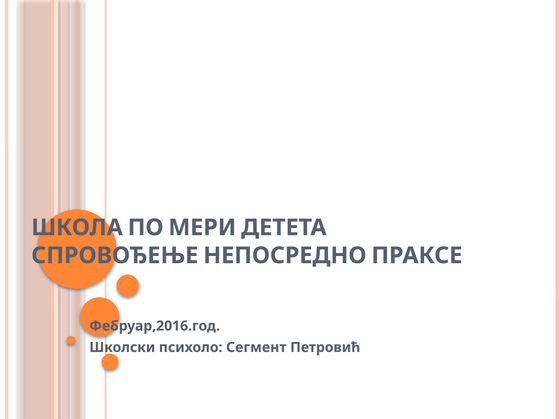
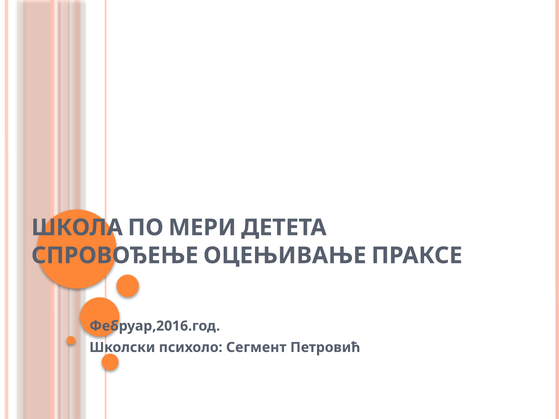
НЕПОСРЕДНО: НЕПОСРЕДНО -> ОЦЕЊИВАЊЕ (285, 256)
